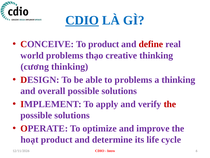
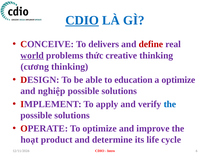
To product: product -> delivers (104, 44)
world underline: none -> present (32, 55)
thạo: thạo -> thức (95, 55)
to problems: problems -> education (133, 80)
a thinking: thinking -> optimize (178, 80)
overall: overall -> nghiệp (52, 91)
the colour: red -> blue (170, 104)
